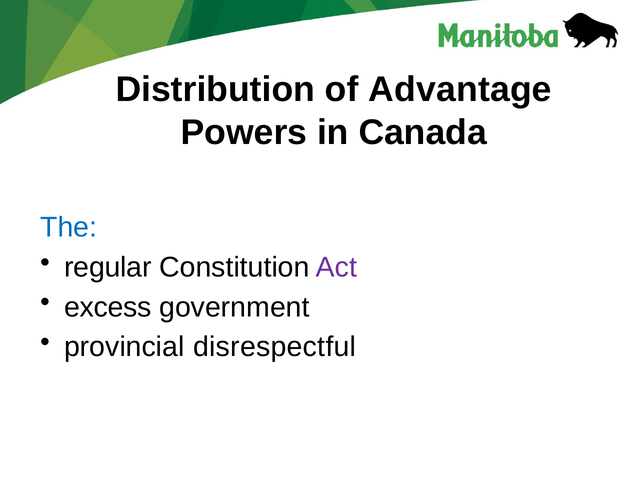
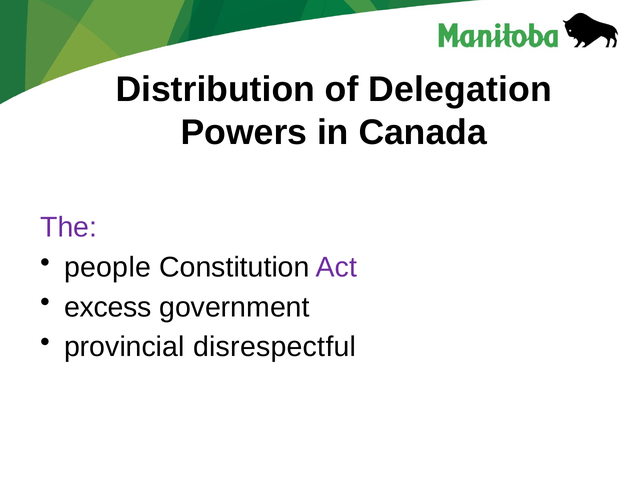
Advantage: Advantage -> Delegation (460, 90)
The colour: blue -> purple (69, 227)
regular: regular -> people (108, 267)
